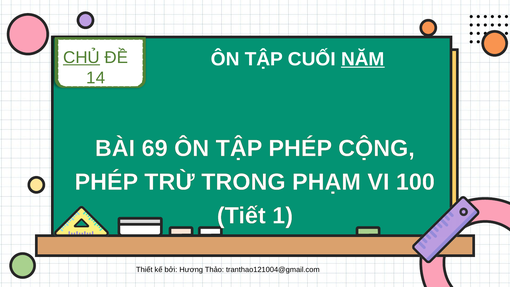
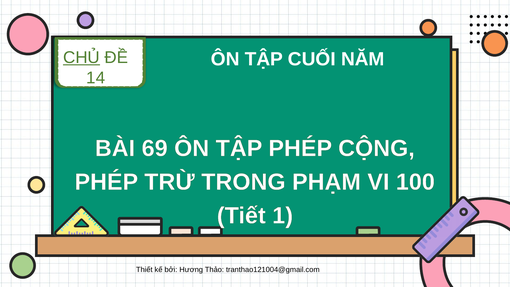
NĂM underline: present -> none (363, 59)
